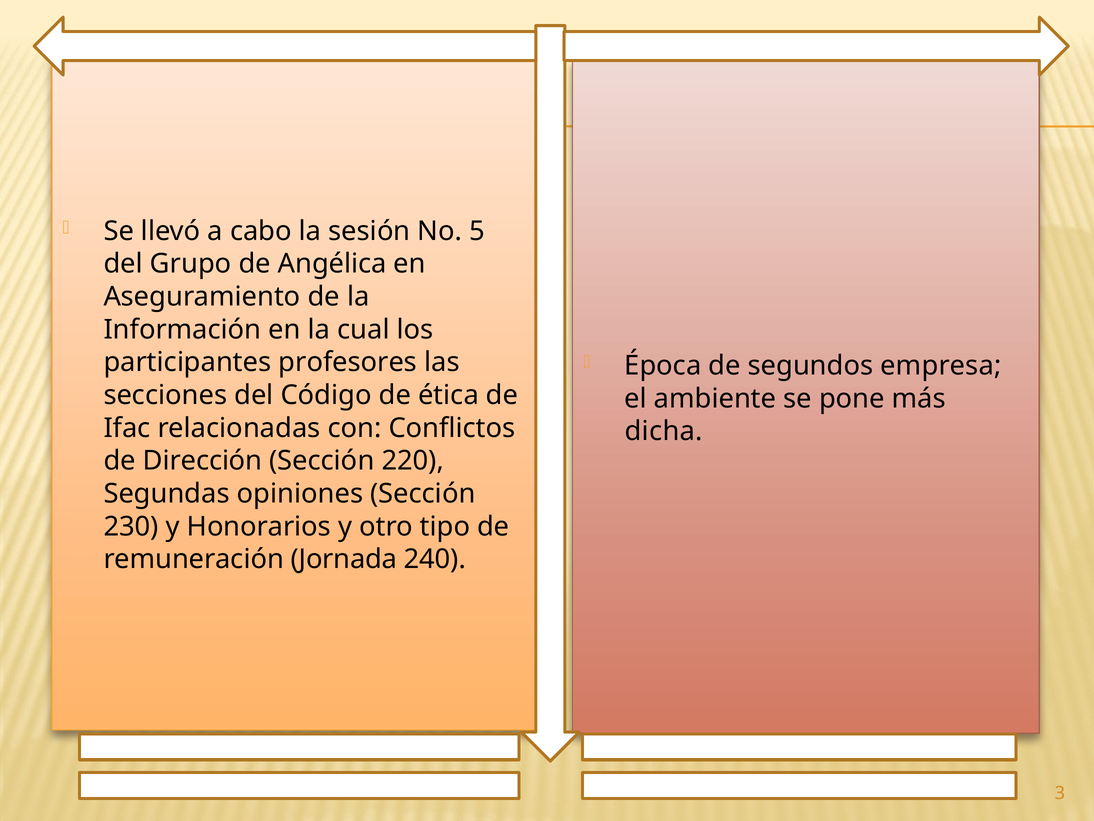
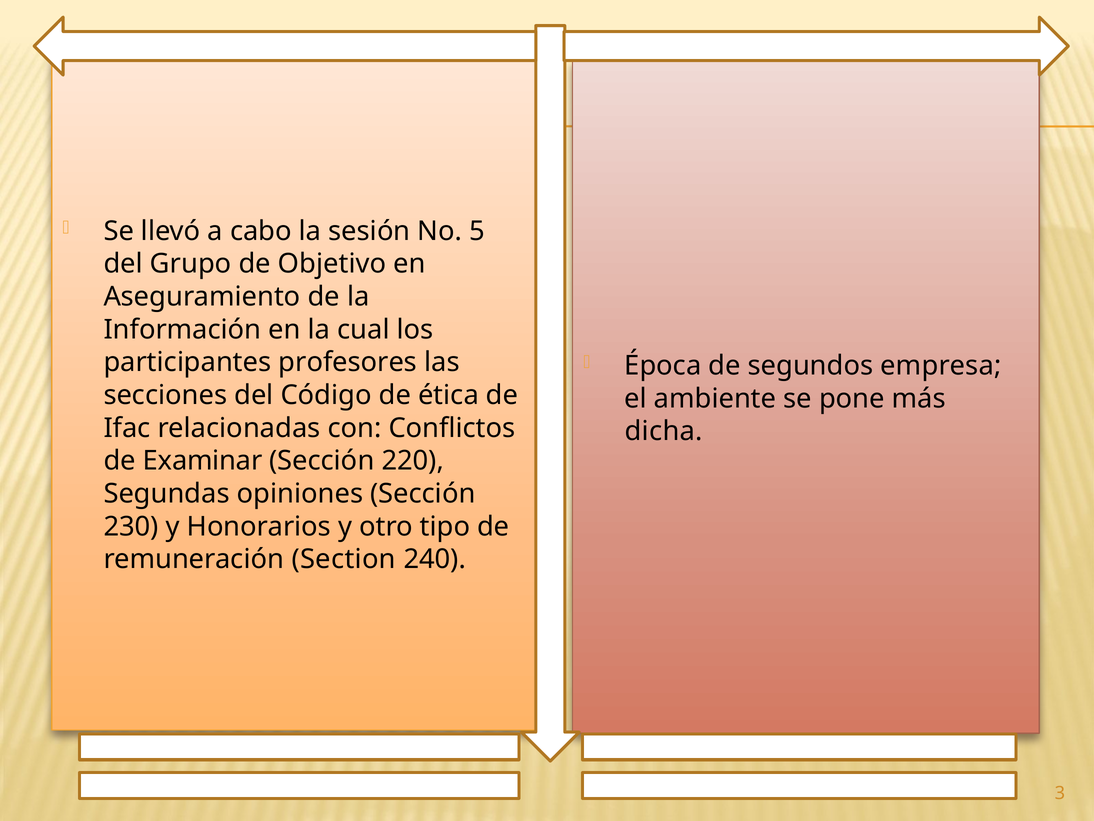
Angélica: Angélica -> Objetivo (332, 264)
Dirección: Dirección -> Examinar (203, 461)
Jornada: Jornada -> Section (344, 559)
